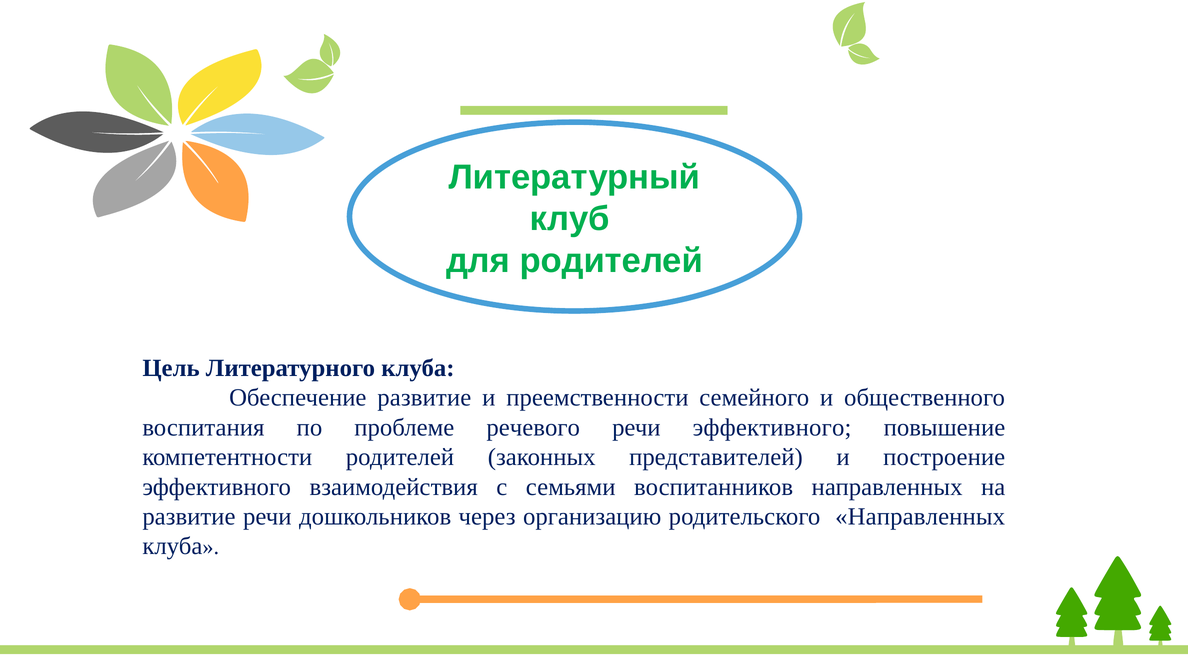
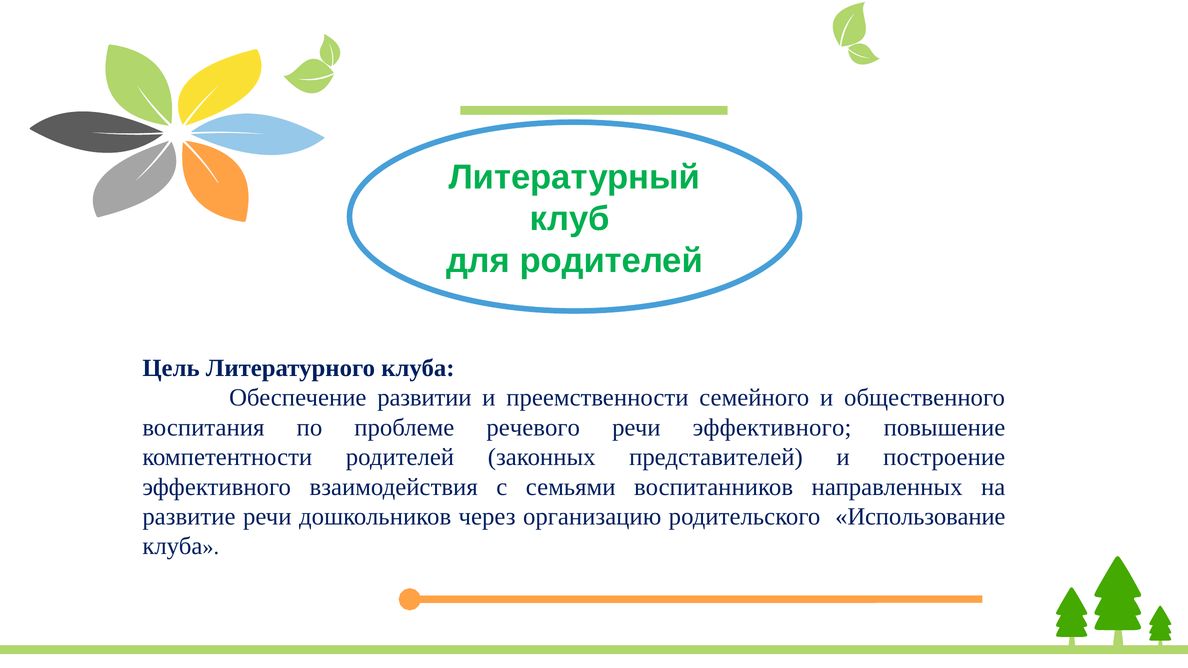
Обеспечение развитие: развитие -> развитии (424, 398)
родительского Направленных: Направленных -> Использование (920, 517)
